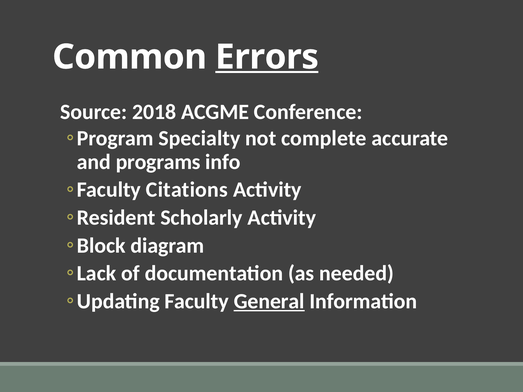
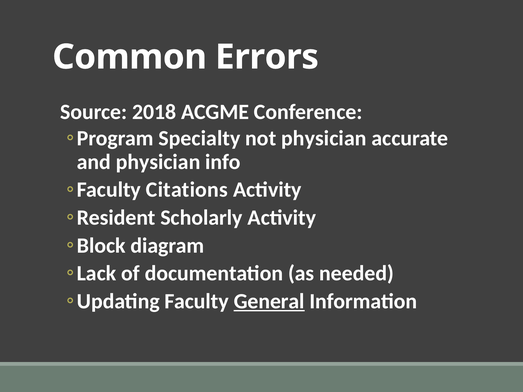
Errors underline: present -> none (267, 57)
not complete: complete -> physician (324, 138)
and programs: programs -> physician (158, 162)
